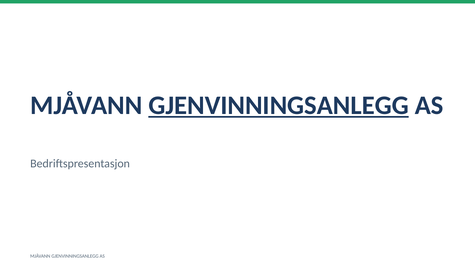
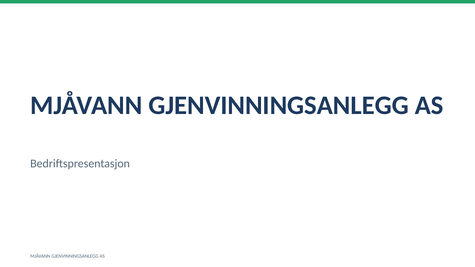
GJENVINNINGSANLEGG underline: present -> none (279, 105)
